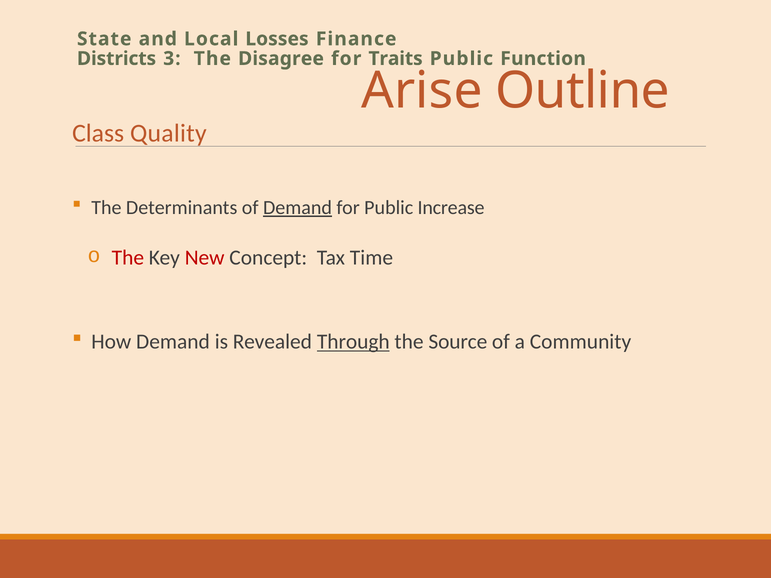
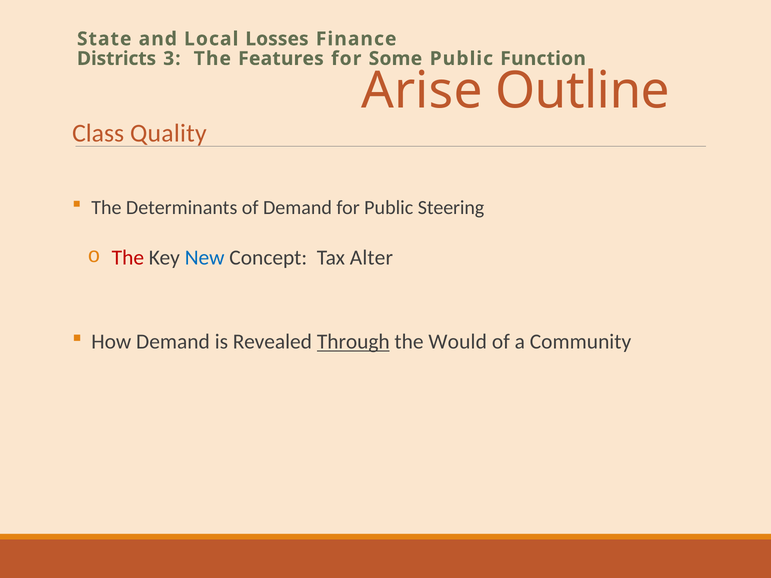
Disagree: Disagree -> Features (281, 59)
Traits: Traits -> Some (395, 59)
Demand underline: present -> none (298, 208)
Increase: Increase -> Steering (451, 208)
New colour: red -> blue (205, 258)
Time: Time -> Alter (371, 258)
Source: Source -> Would (458, 342)
